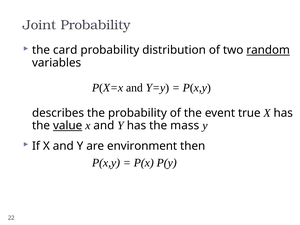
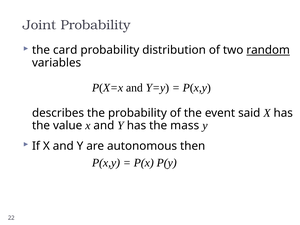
true: true -> said (249, 113)
value underline: present -> none (68, 126)
environment: environment -> autonomous (142, 146)
